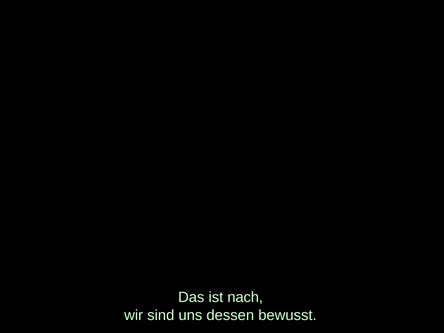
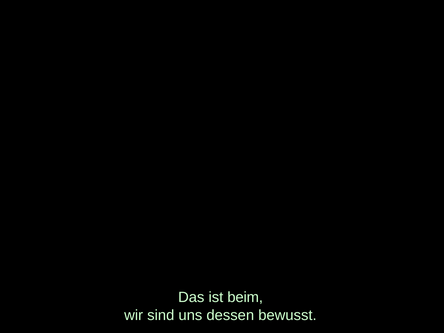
nach: nach -> beim (245, 297)
